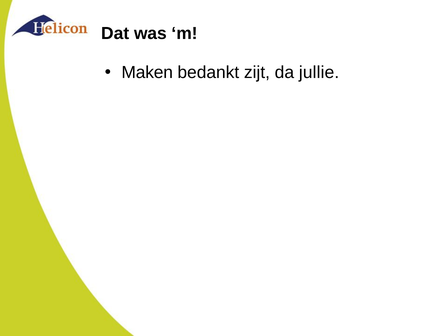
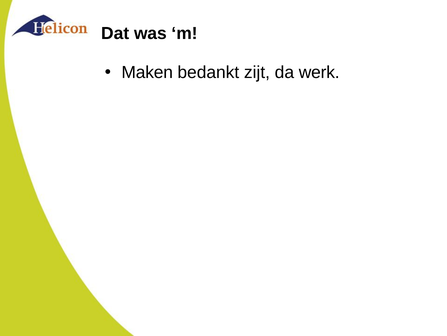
jullie: jullie -> werk (319, 72)
